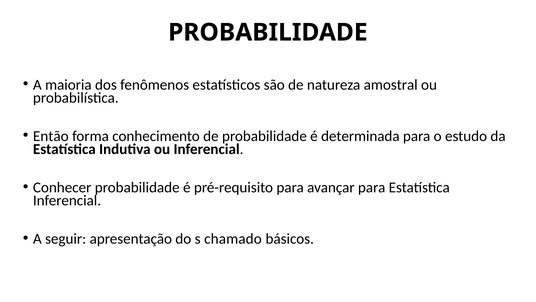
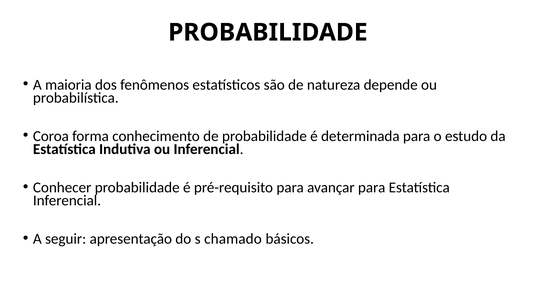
amostral: amostral -> depende (391, 85)
Então: Então -> Coroa (51, 136)
